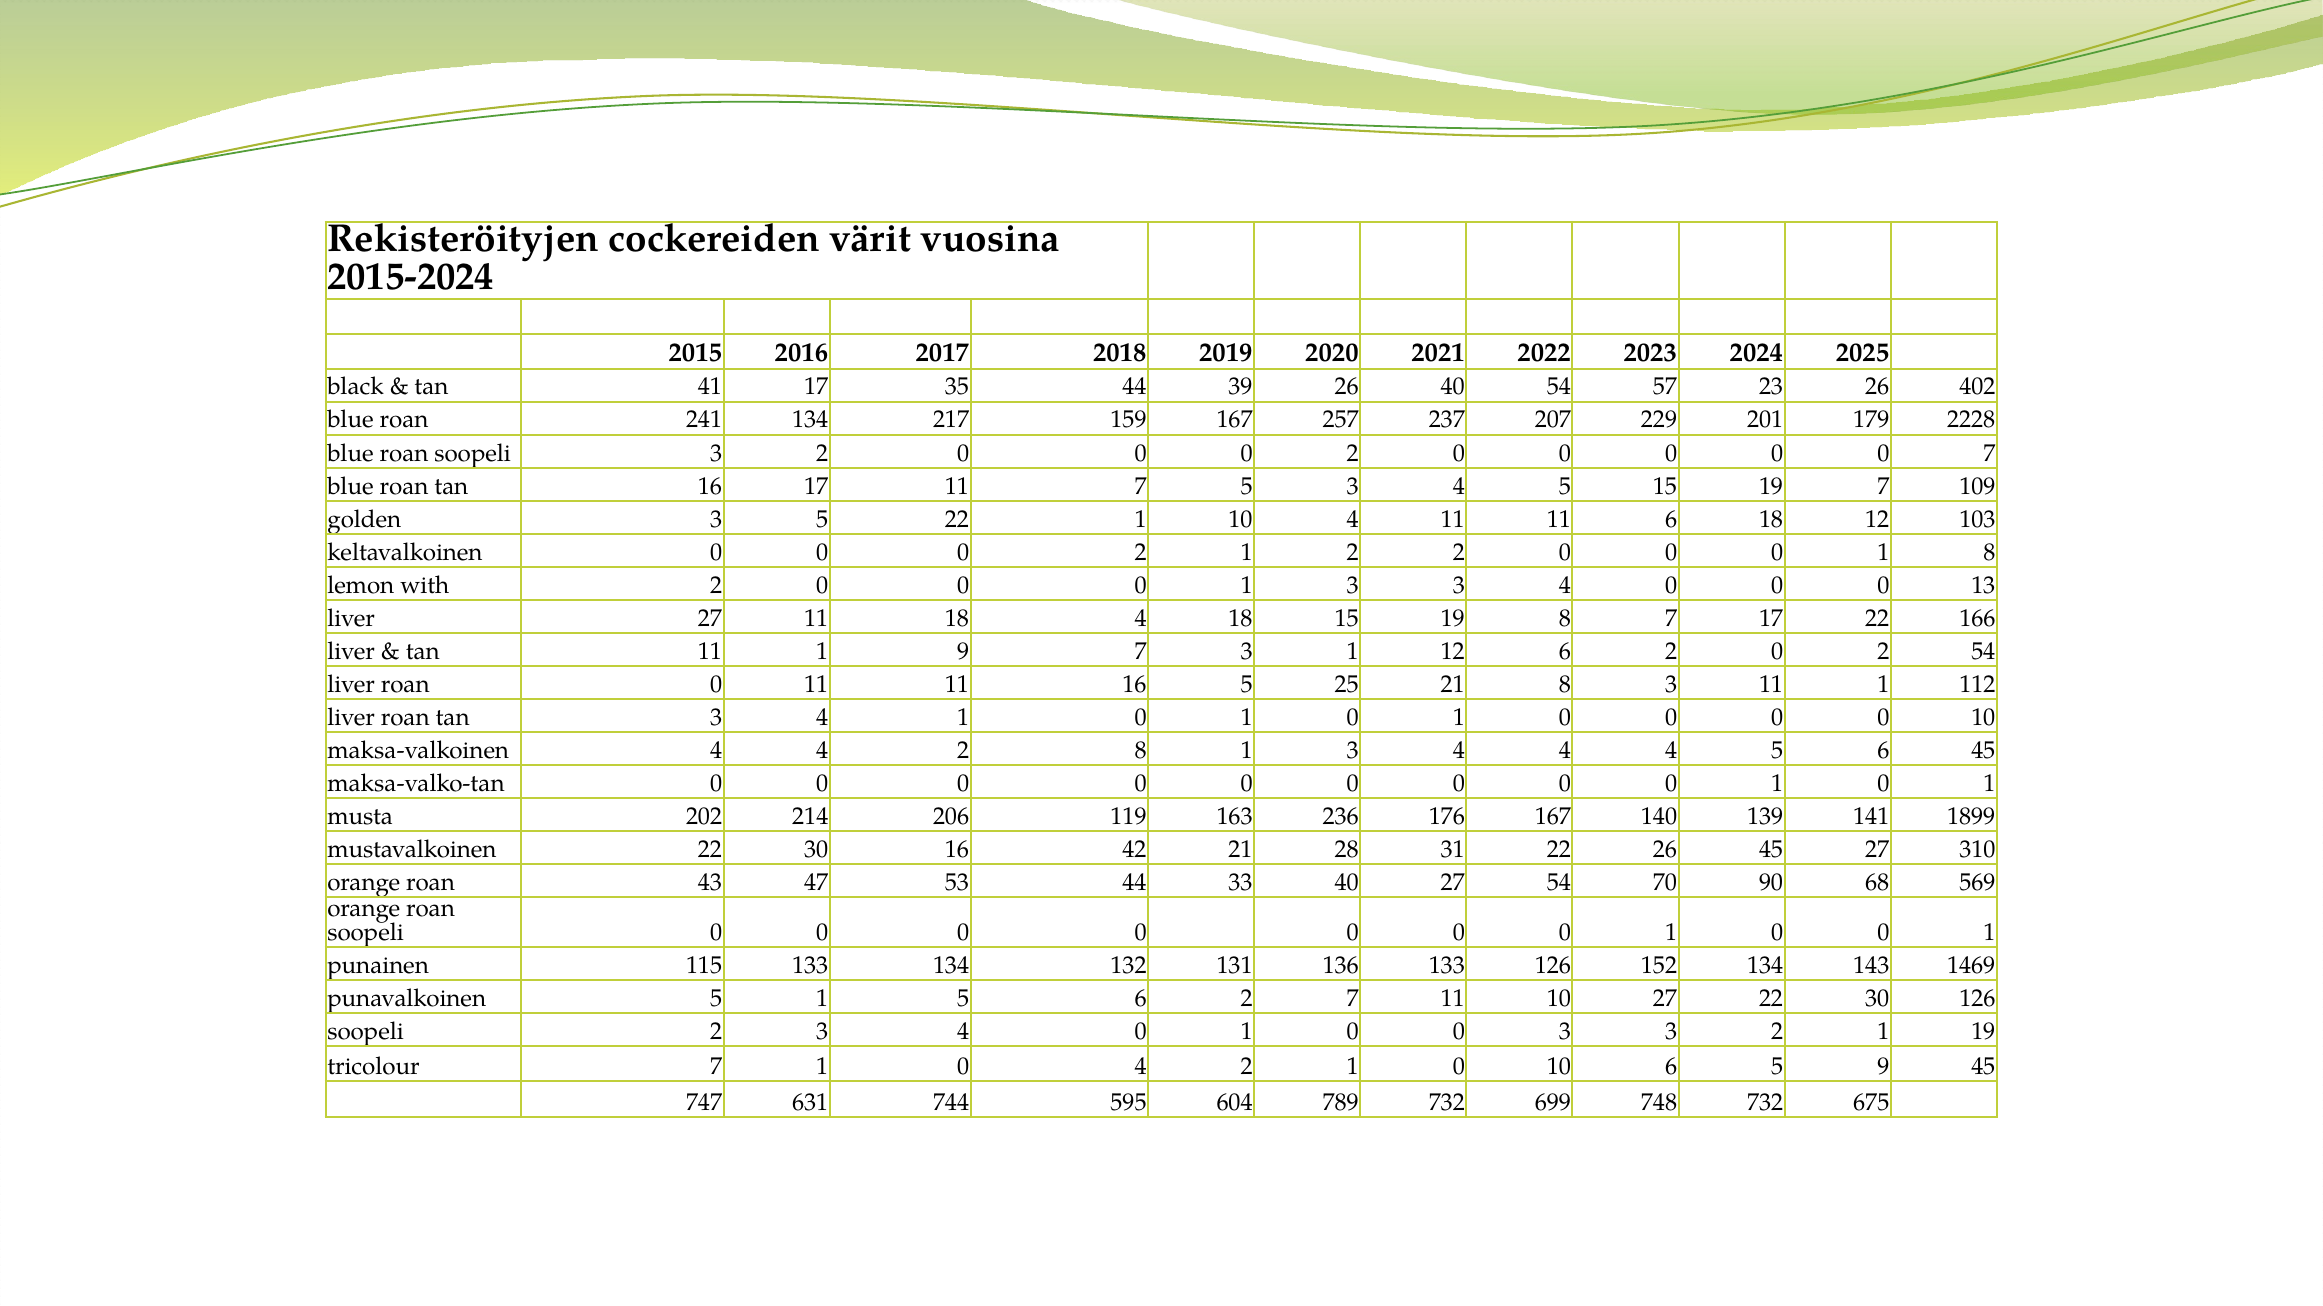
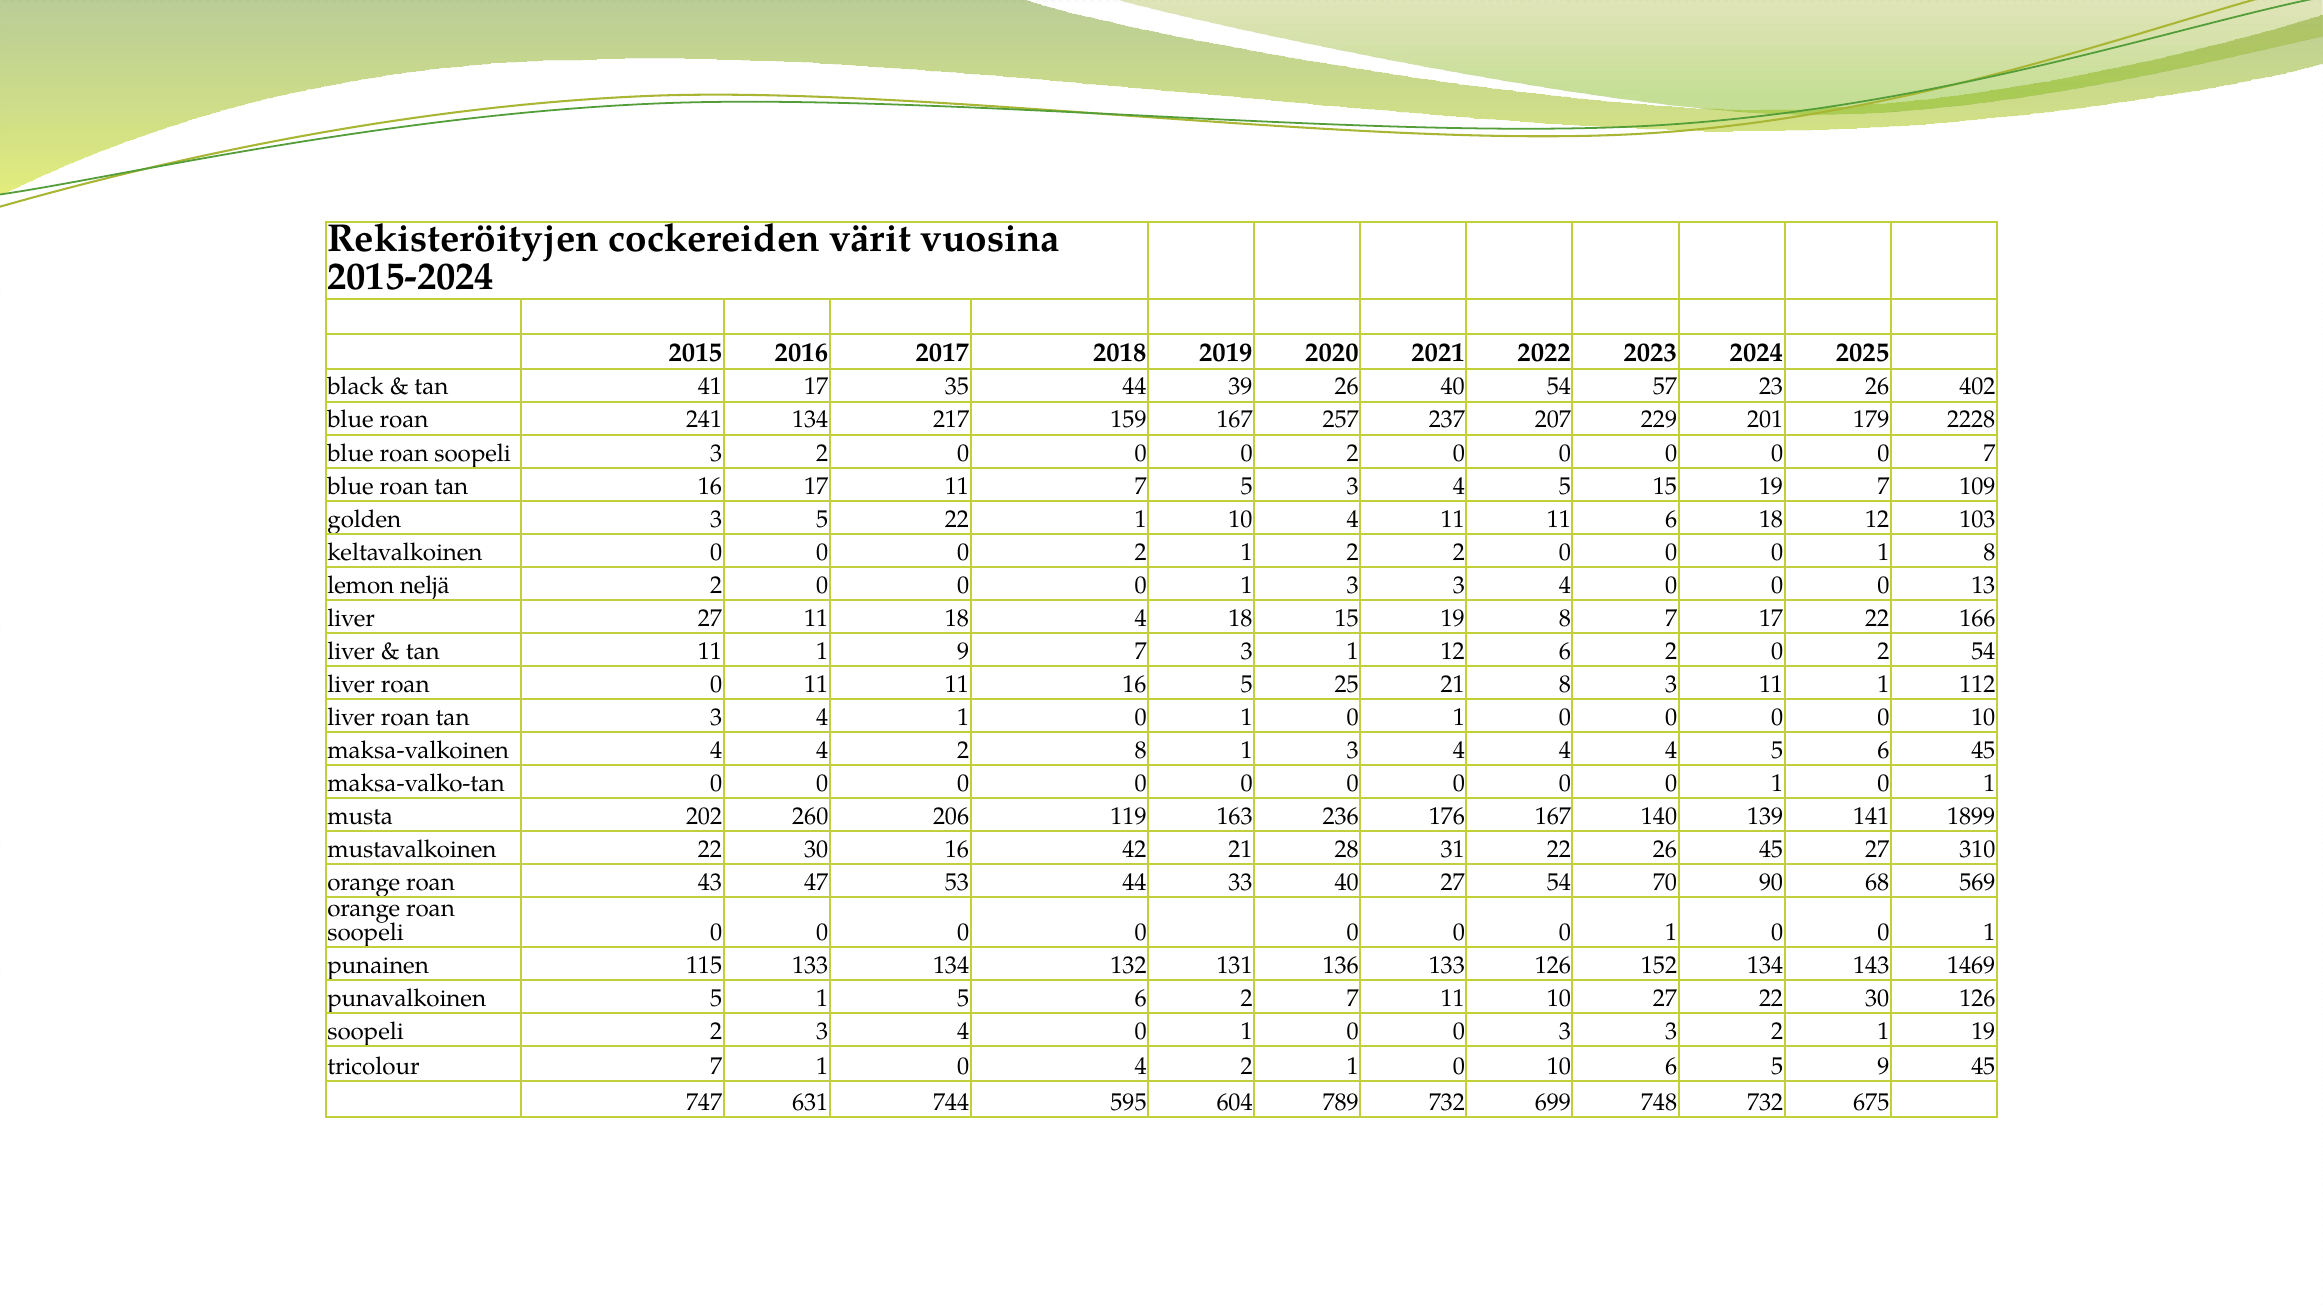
with: with -> neljä (425, 586)
214: 214 -> 260 (810, 817)
